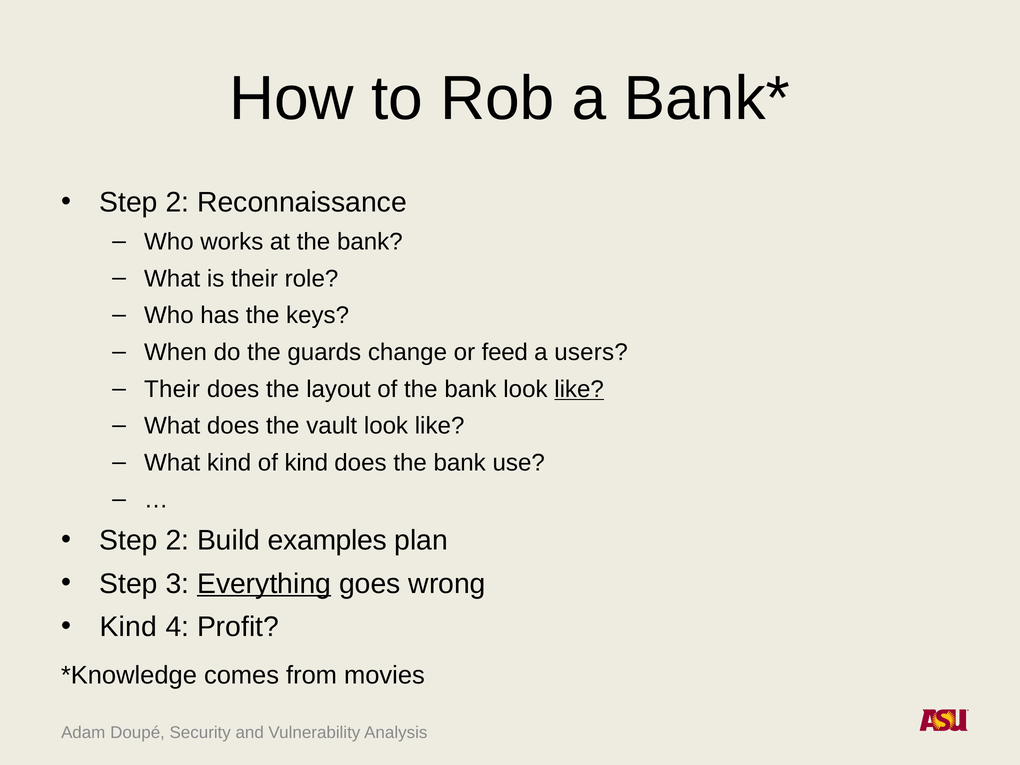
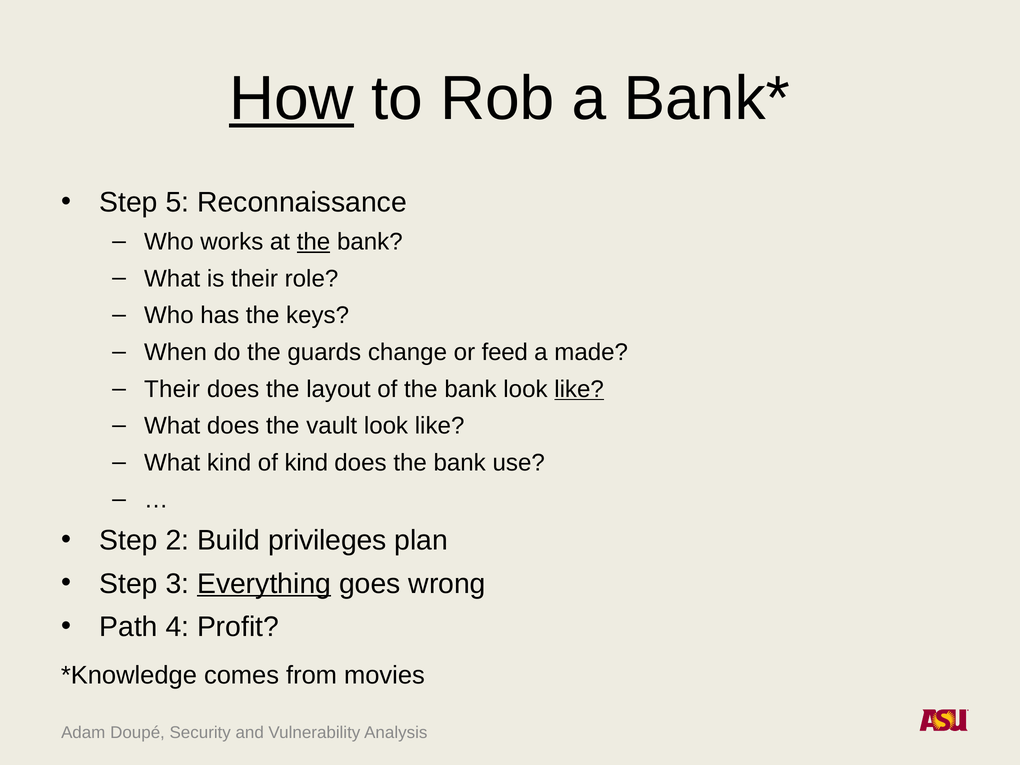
How underline: none -> present (291, 99)
2: 2 -> 5 (177, 203)
the underline: none -> present (313, 242)
users: users -> made (591, 352)
examples: examples -> privileges (327, 541)
Kind: Kind -> Path (129, 627)
